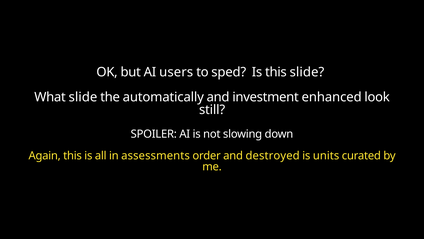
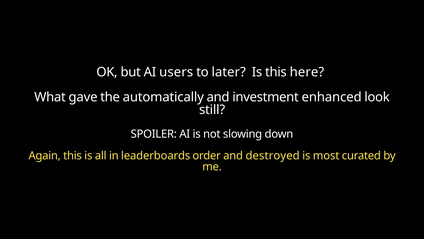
sped: sped -> later (229, 72)
this slide: slide -> here (307, 72)
What slide: slide -> gave (83, 97)
assessments: assessments -> leaderboards (156, 156)
units: units -> most (326, 156)
